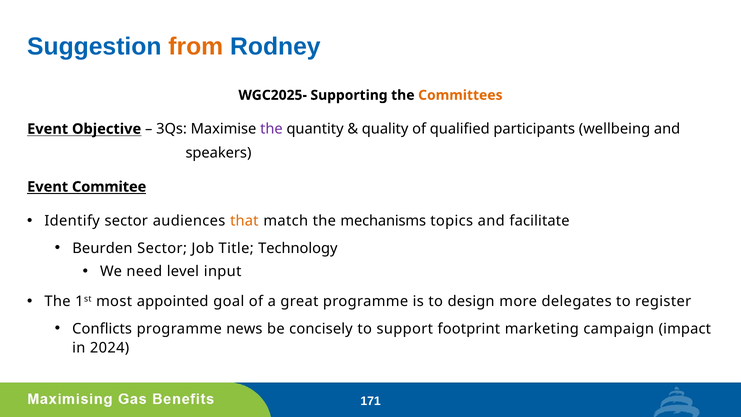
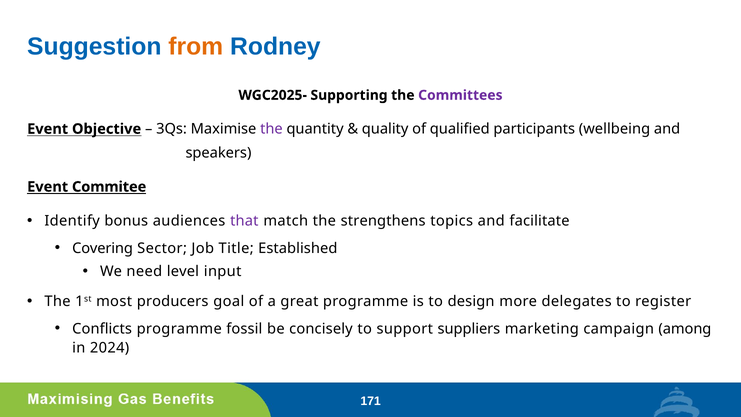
Committees colour: orange -> purple (460, 95)
Identify sector: sector -> bonus (126, 221)
that colour: orange -> purple (244, 221)
mechanisms: mechanisms -> strengthens (383, 221)
Beurden: Beurden -> Covering (103, 248)
Technology: Technology -> Established (298, 248)
appointed: appointed -> producers (173, 301)
news: news -> fossil (244, 329)
footprint: footprint -> suppliers (469, 329)
impact: impact -> among (685, 329)
